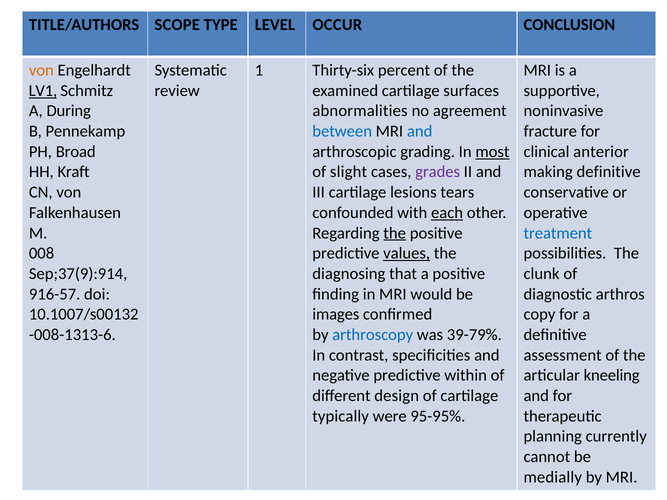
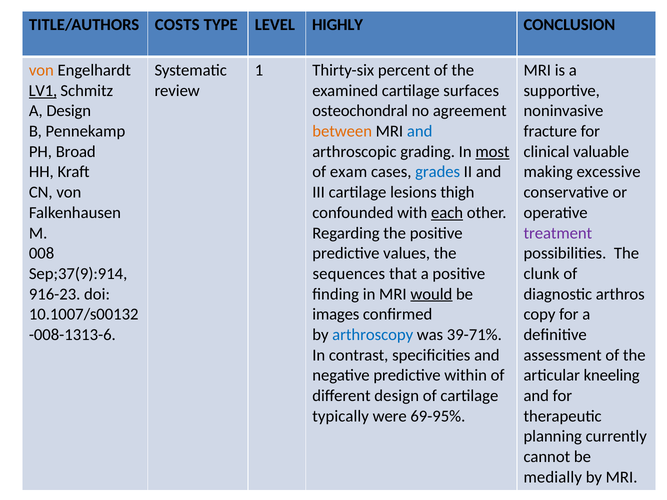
SCOPE: SCOPE -> COSTS (177, 25)
OCCUR: OCCUR -> HIGHLY (337, 25)
A During: During -> Design (69, 111)
abnormalities: abnormalities -> osteochondral (360, 111)
between colour: blue -> orange (342, 131)
anterior: anterior -> valuable (601, 152)
slight: slight -> exam (349, 172)
grades colour: purple -> blue (438, 172)
making definitive: definitive -> excessive (609, 172)
tears: tears -> thigh (457, 192)
the underline: present -> none (395, 233)
treatment colour: blue -> purple (558, 233)
values underline: present -> none (407, 253)
diagnosing: diagnosing -> sequences (349, 274)
916-57: 916-57 -> 916-23 (55, 294)
would underline: none -> present (431, 294)
39-79%: 39-79% -> 39-71% (474, 335)
95-95%: 95-95% -> 69-95% (438, 416)
